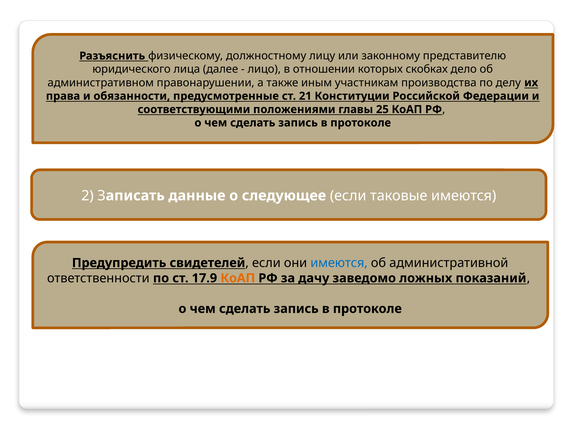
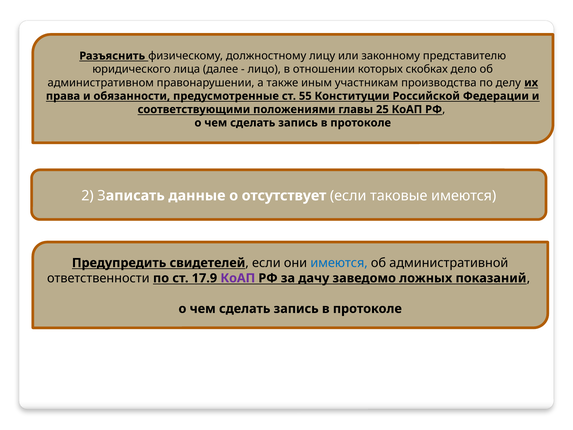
21: 21 -> 55 (305, 96)
следующее: следующее -> отсутствует (284, 196)
КоАП colour: orange -> purple (238, 278)
